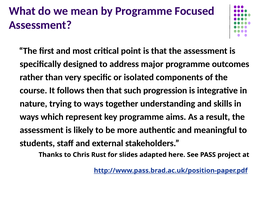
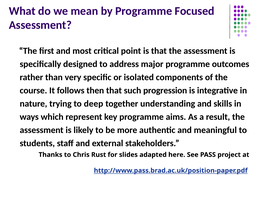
to ways: ways -> deep (94, 104)
